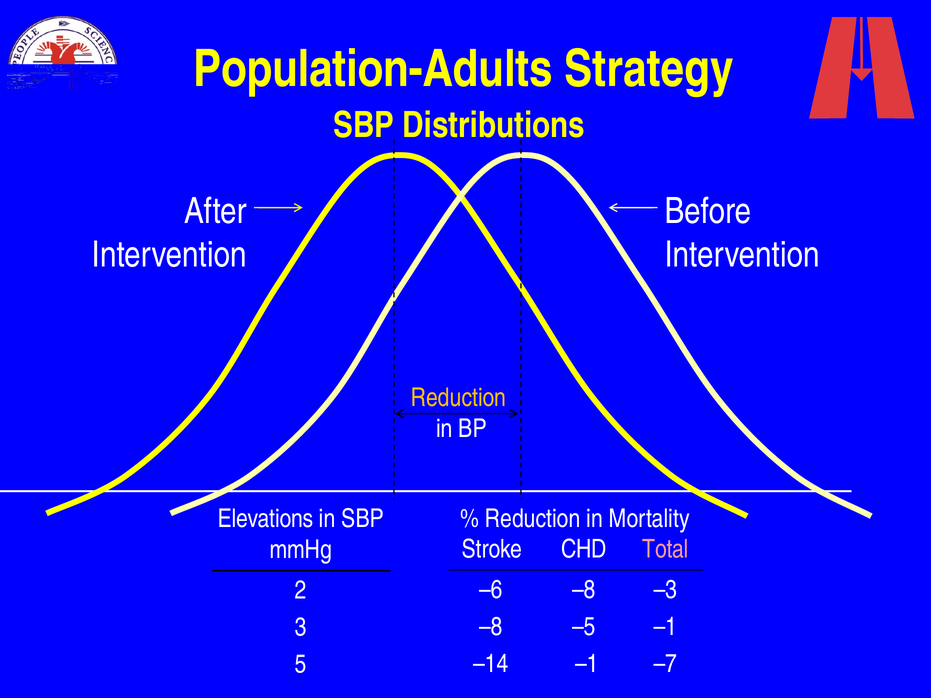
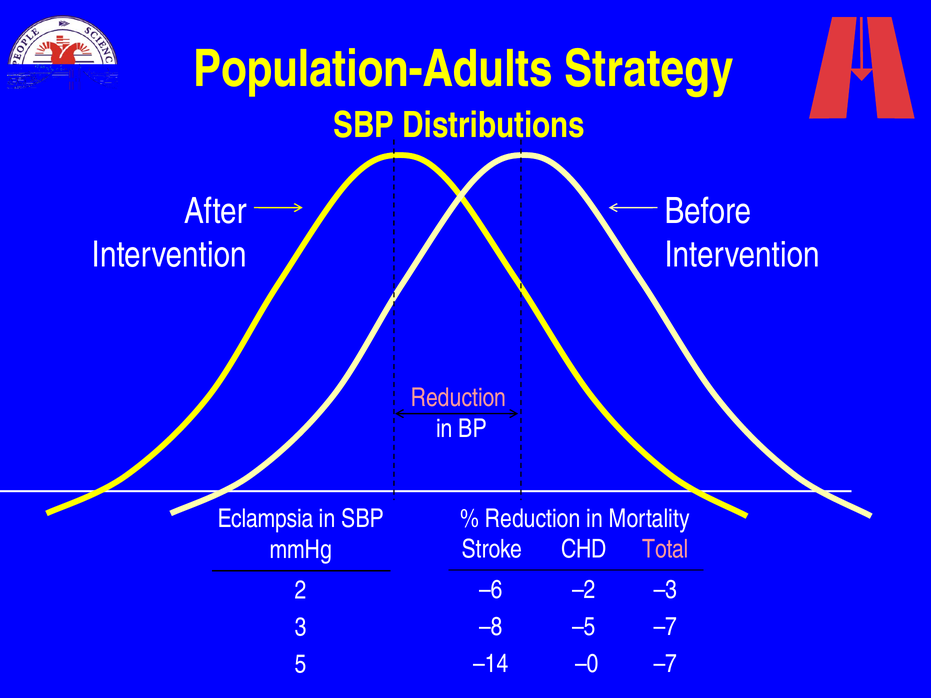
Reduction colour: yellow -> pink (459, 398)
Elevations: Elevations -> Eclampsia (265, 519)
–6 –8: –8 -> –2 (584, 590)
–5 –1: –1 -> –7 (665, 627)
–14 –1: –1 -> –0 (587, 664)
